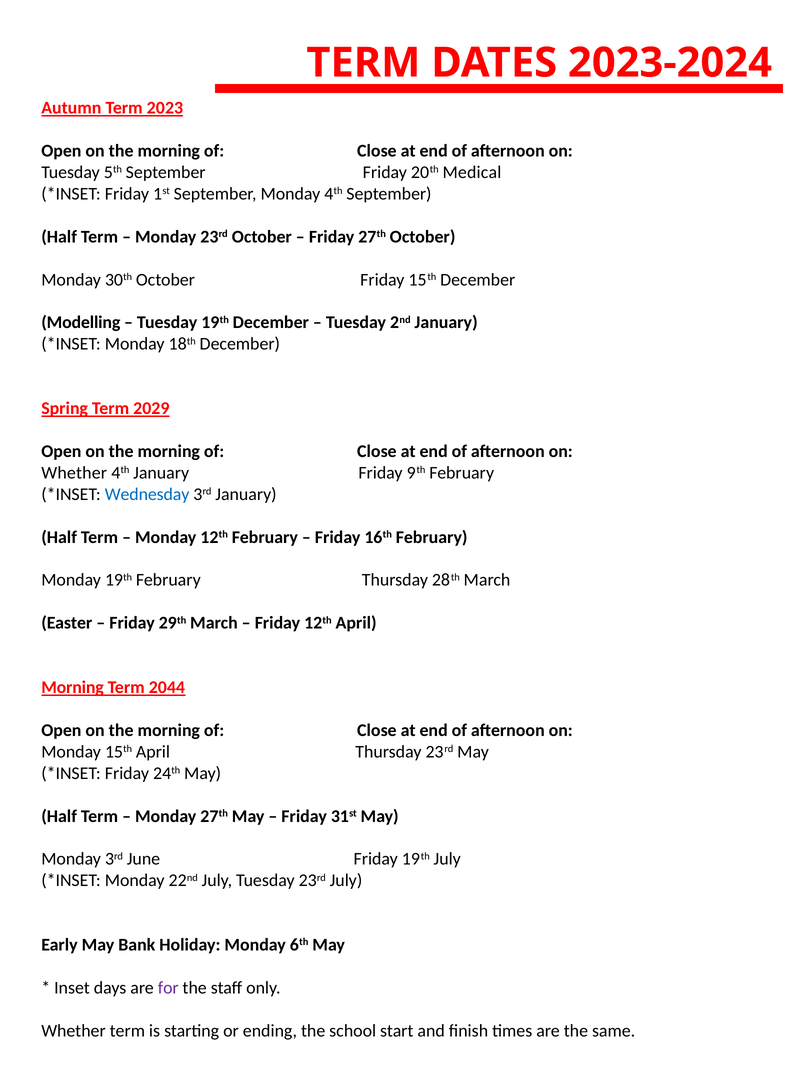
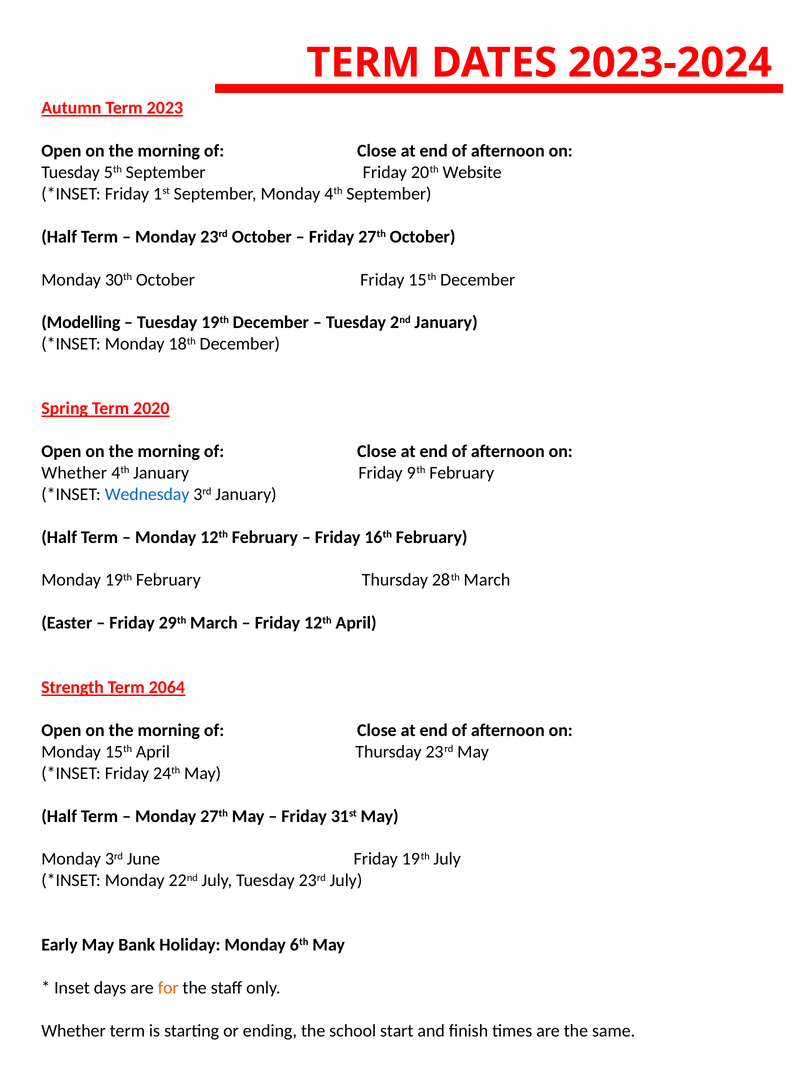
Medical: Medical -> Website (472, 172)
2029: 2029 -> 2020 (151, 409)
Morning: Morning -> Strength (73, 688)
2044: 2044 -> 2064 (167, 688)
for colour: purple -> orange (168, 988)
